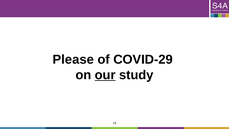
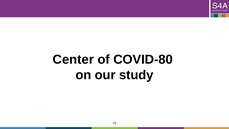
Please: Please -> Center (73, 59)
COVID-29: COVID-29 -> COVID-80 (143, 59)
our underline: present -> none (105, 75)
